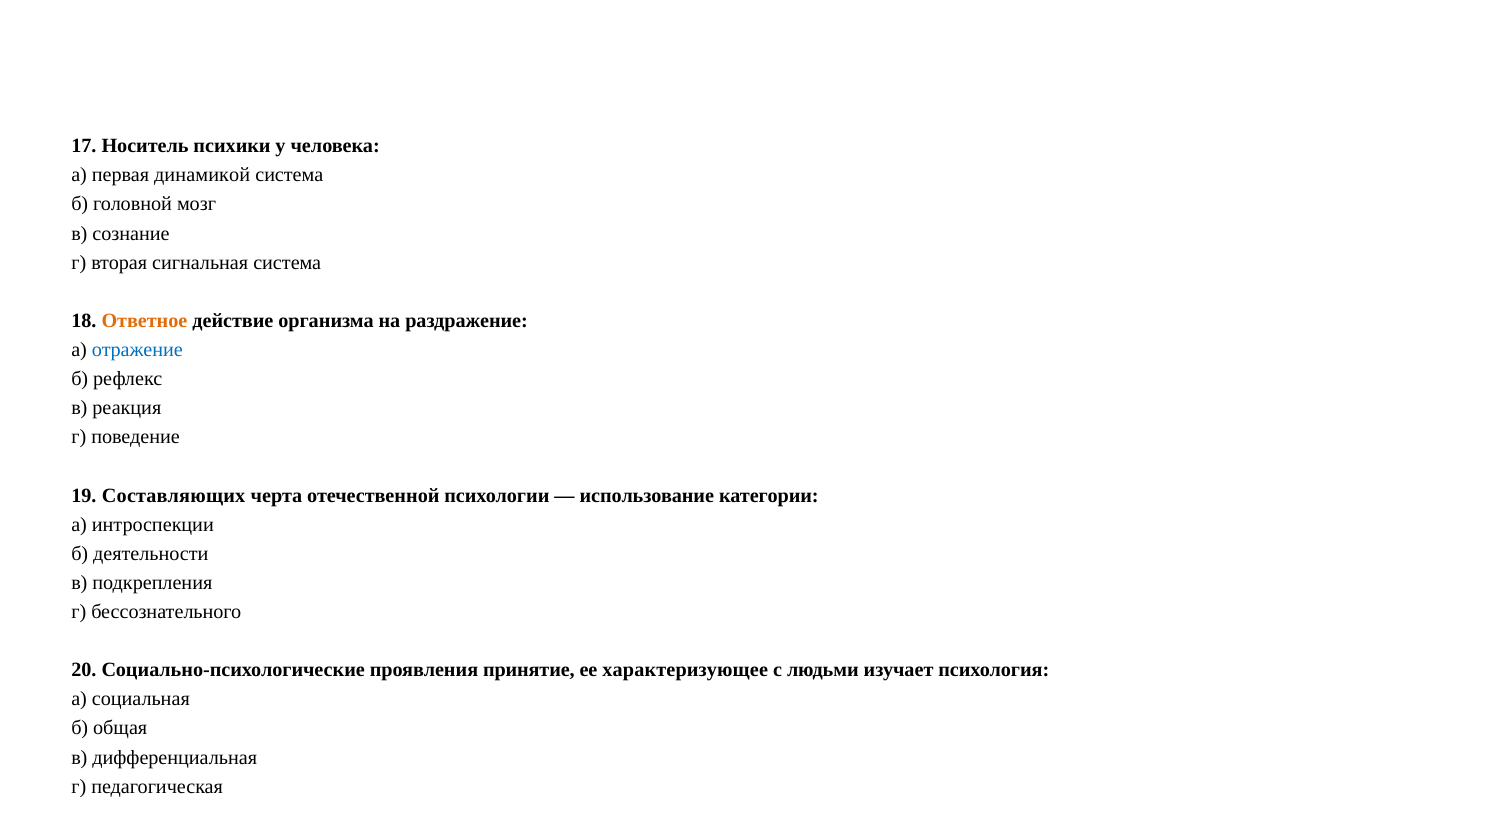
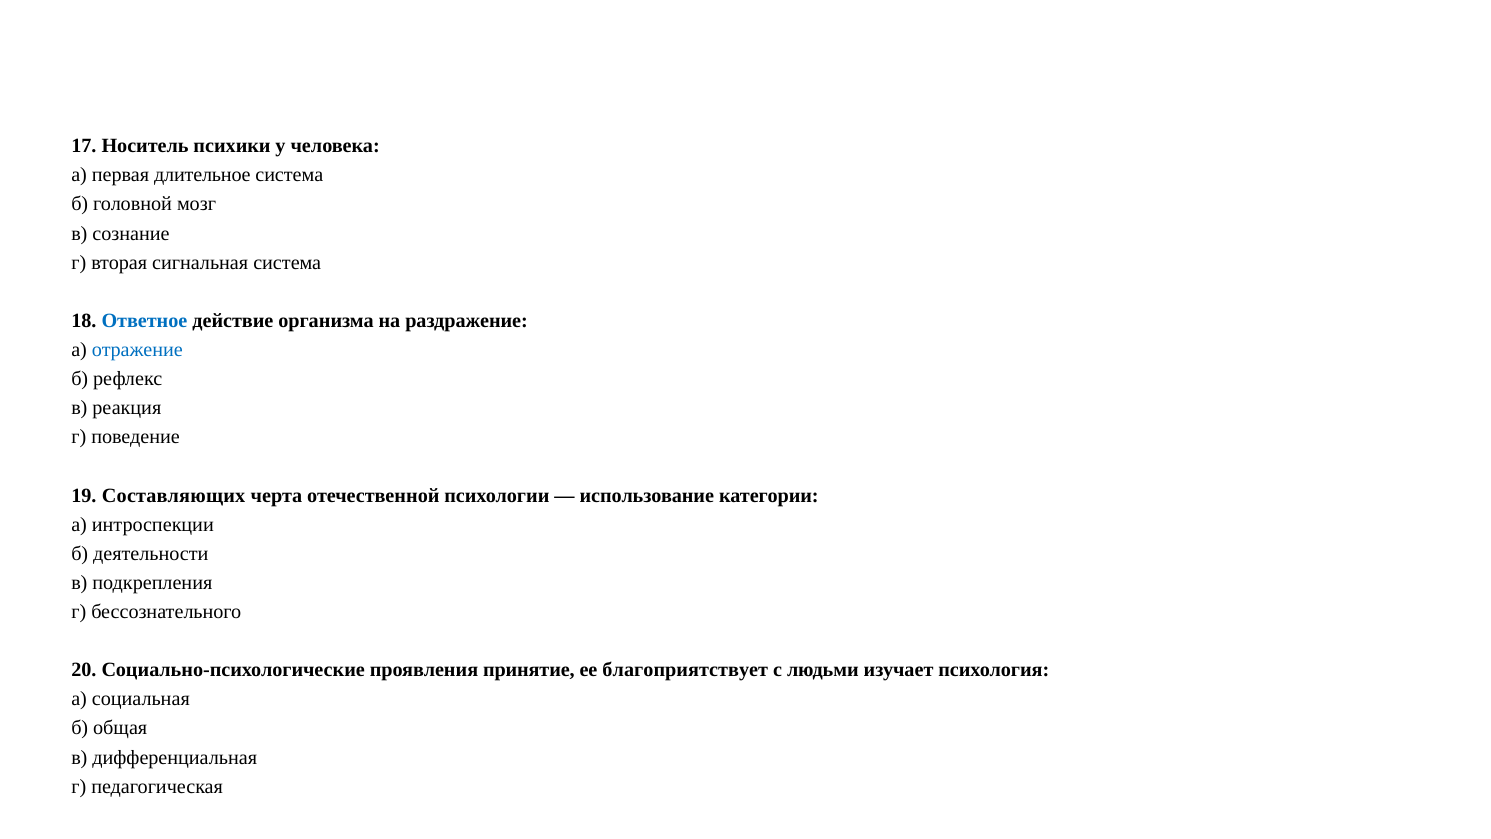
динамикой: динамикой -> длительное (202, 175)
Ответное colour: orange -> blue (144, 321)
характеризующее: характеризующее -> благоприятствует (685, 670)
